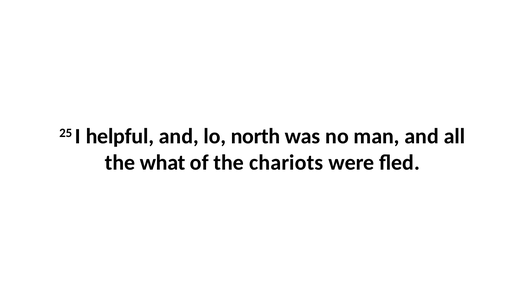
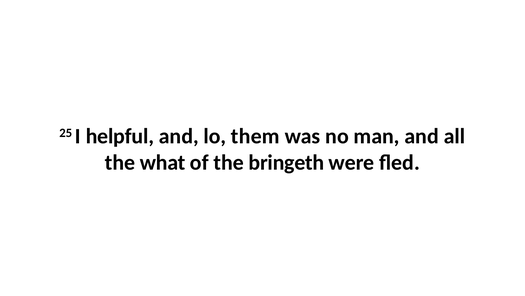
north: north -> them (255, 136)
chariots: chariots -> bringeth (286, 162)
